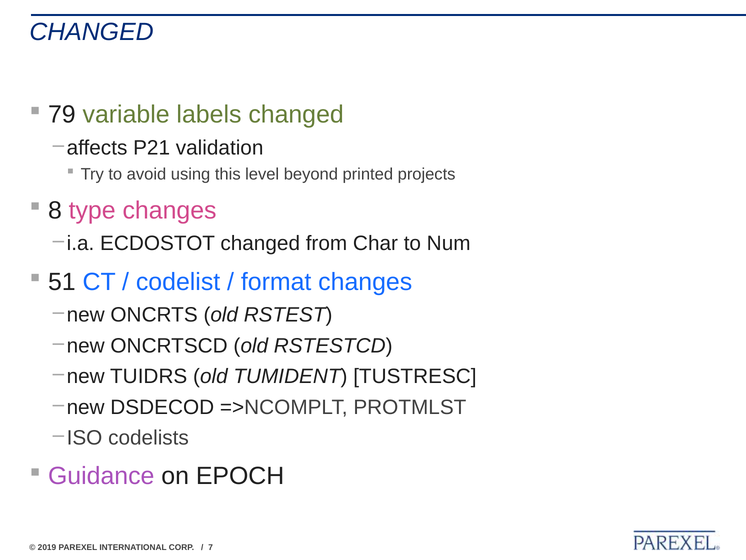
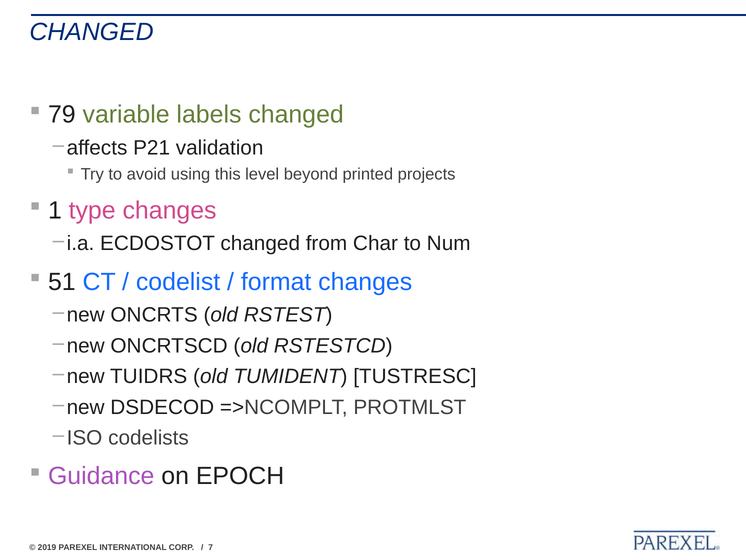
8: 8 -> 1 (55, 210)
